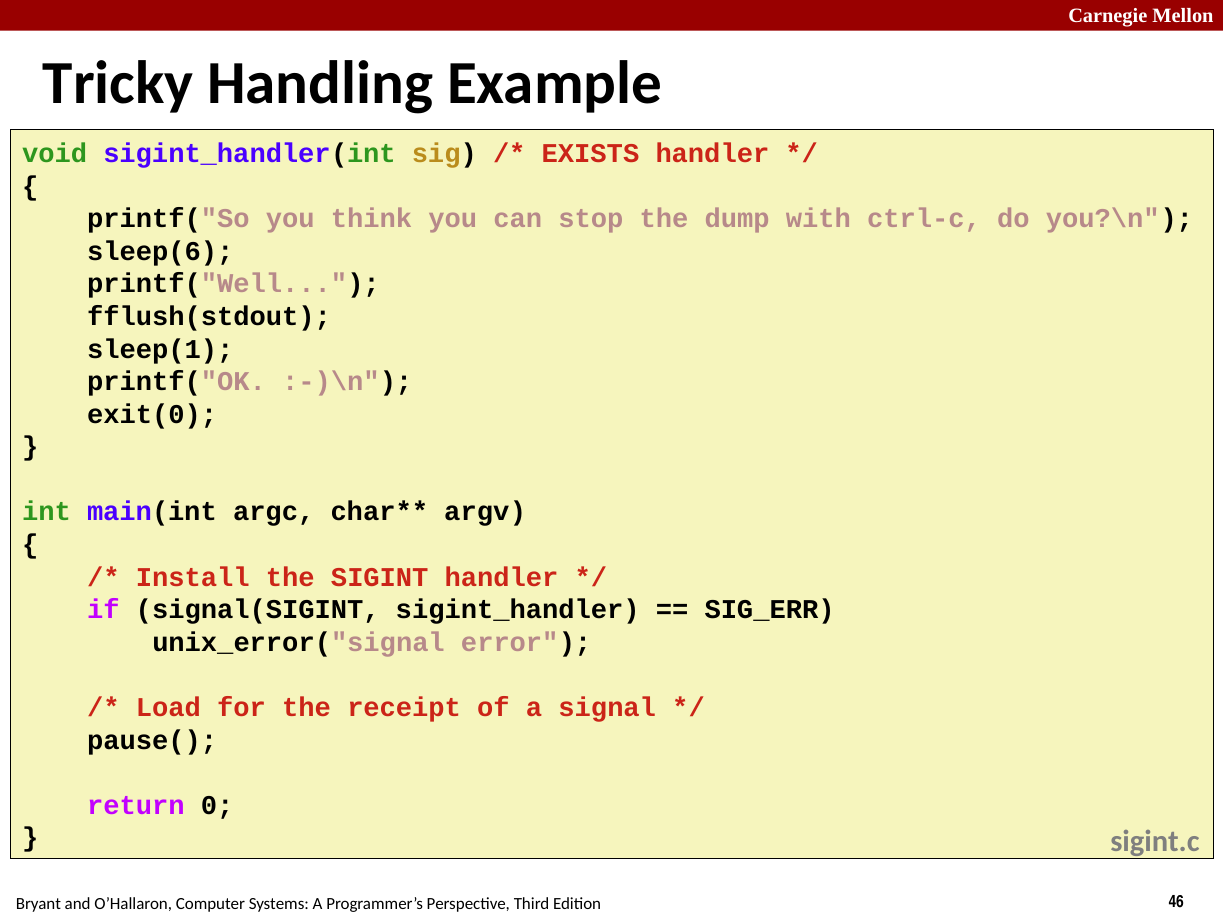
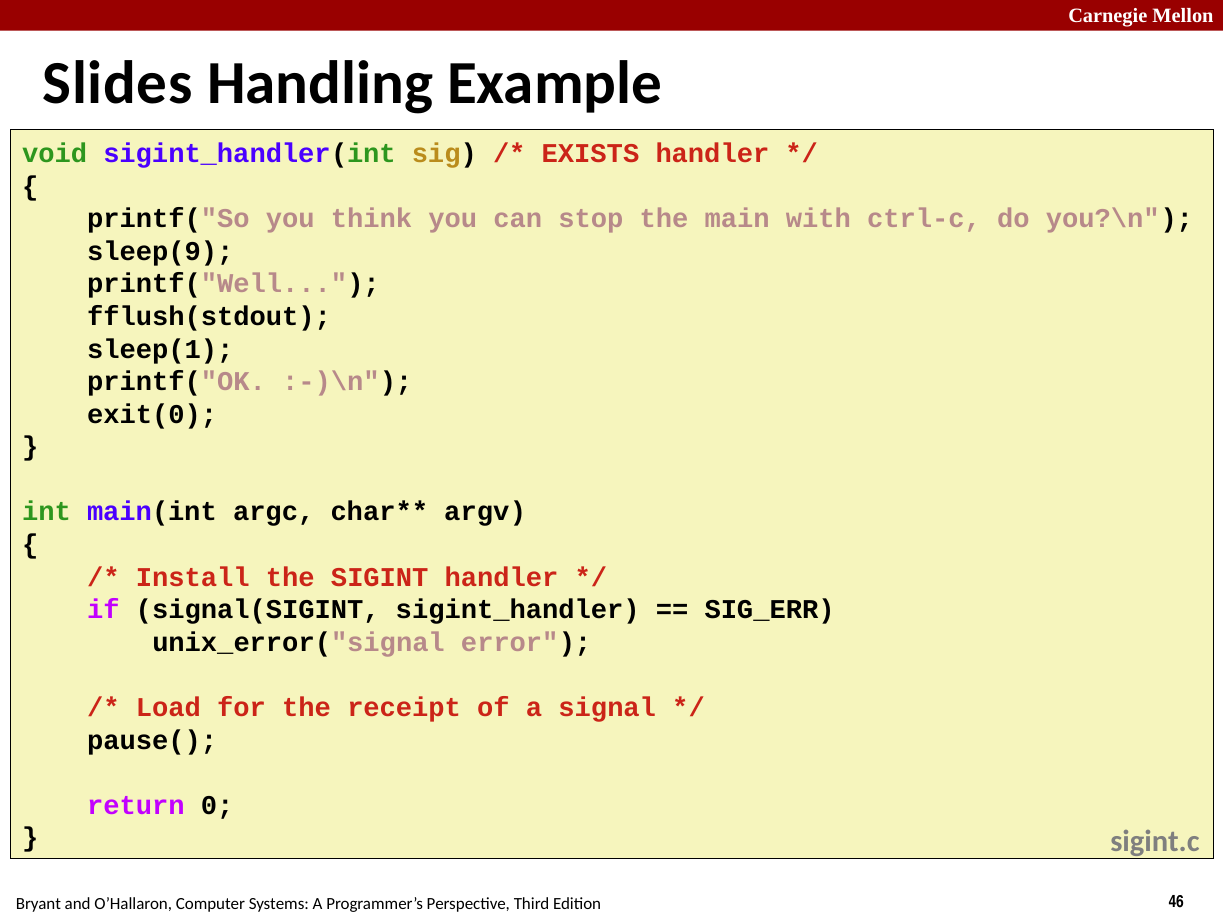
Tricky: Tricky -> Slides (118, 83)
dump: dump -> main (737, 219)
sleep(6: sleep(6 -> sleep(9 (160, 251)
